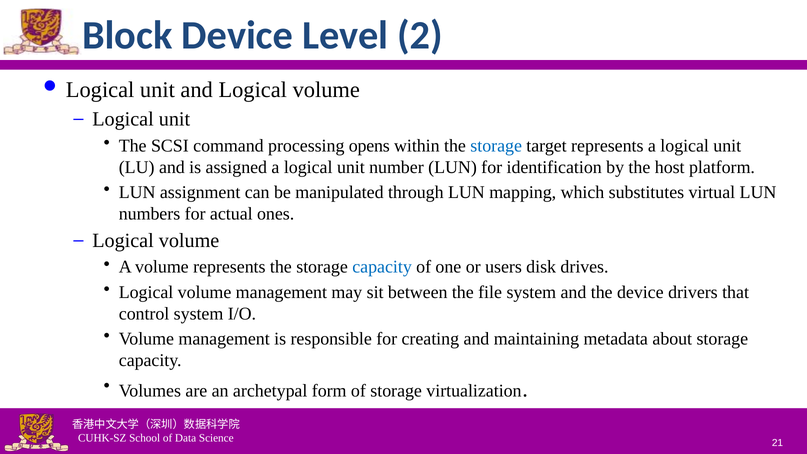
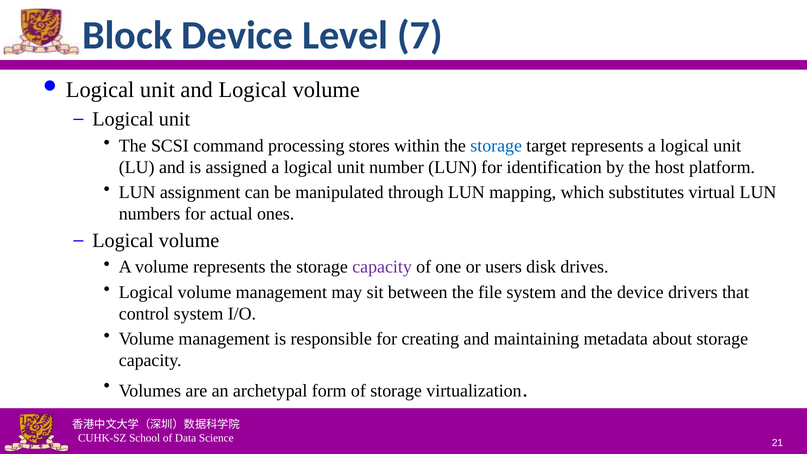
2: 2 -> 7 (420, 35)
opens: opens -> stores (369, 146)
capacity colour: blue -> purple (382, 267)
